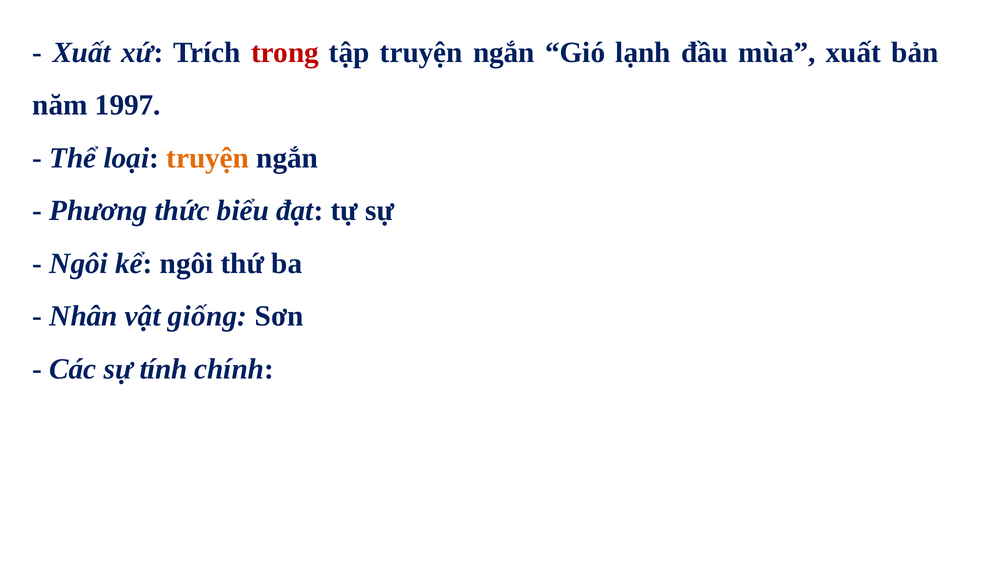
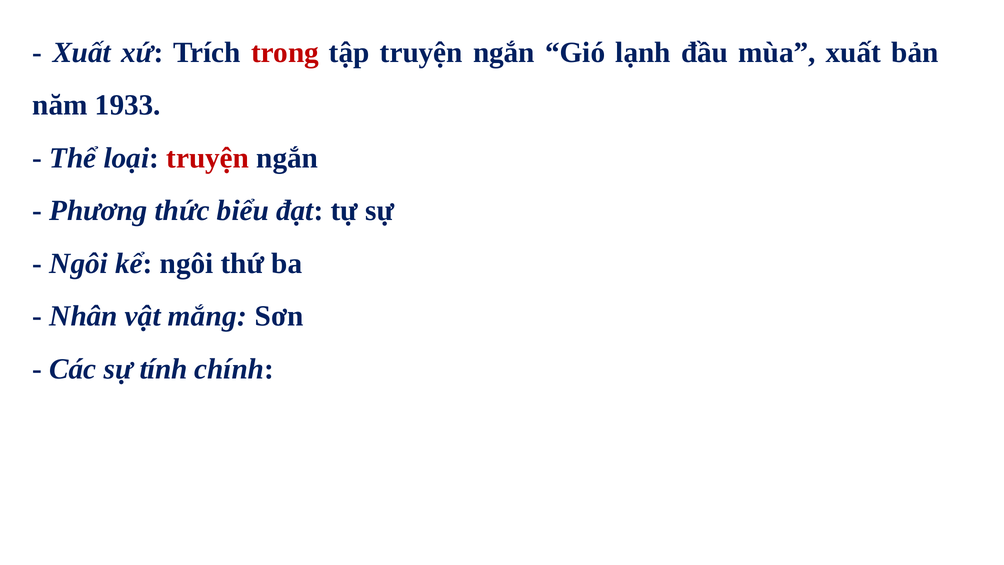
1997: 1997 -> 1933 (128, 105)
truyện colour: orange -> red (208, 158)
giống: giống -> mắng (208, 316)
